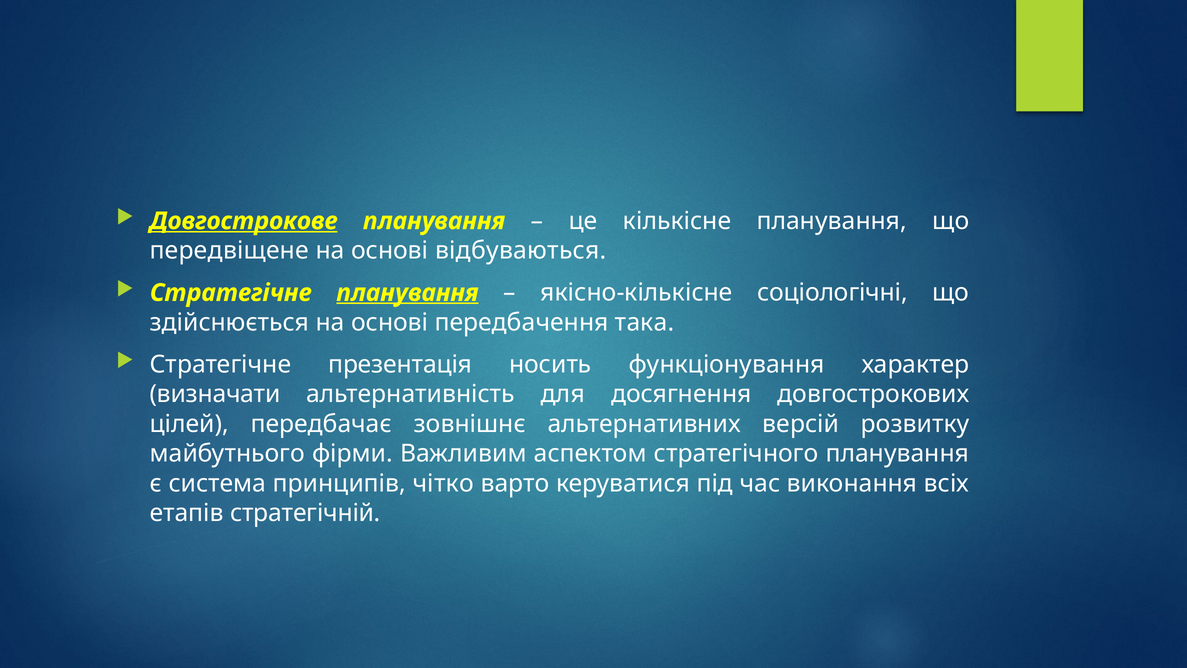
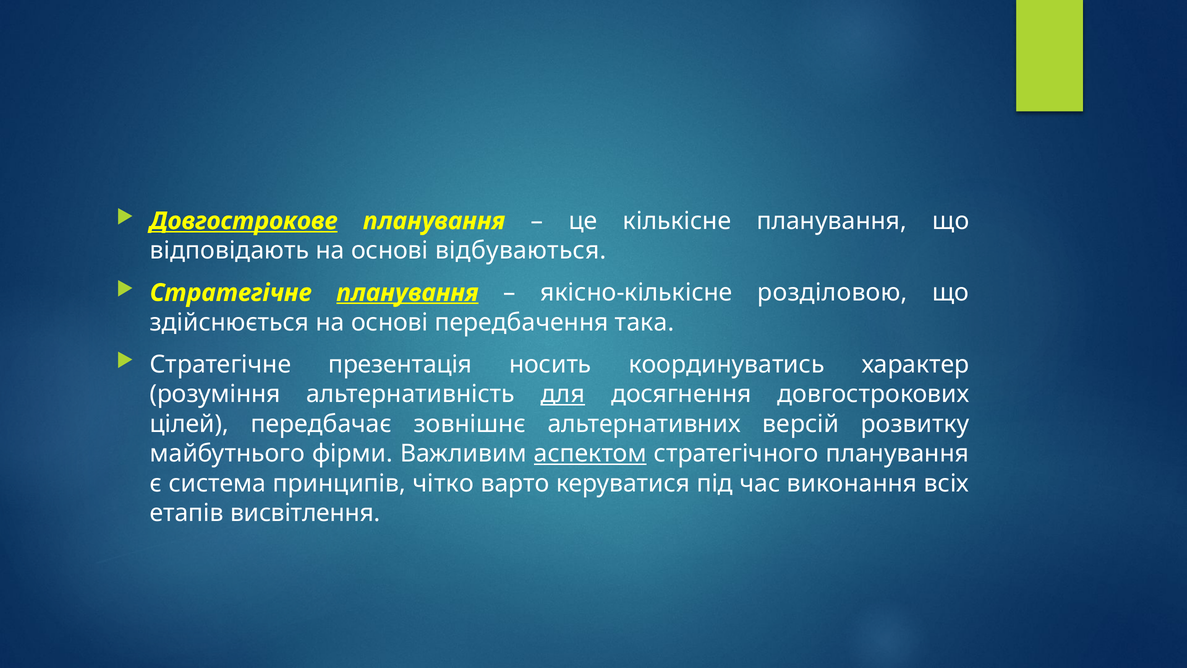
передвіщене: передвіщене -> відповідають (229, 251)
соціологічні: соціологічні -> розділовою (832, 293)
функціонування: функціонування -> координуватись (727, 364)
визначати: визначати -> розуміння (215, 394)
для underline: none -> present (563, 394)
аспектом underline: none -> present (590, 453)
стратегічній: стратегічній -> висвітлення (305, 513)
